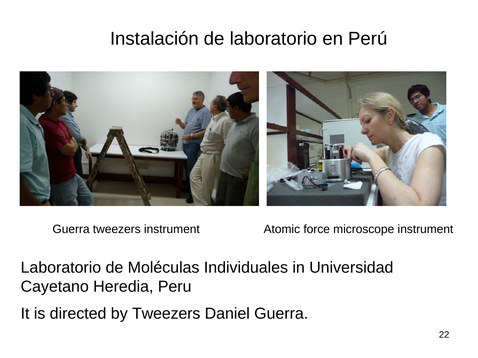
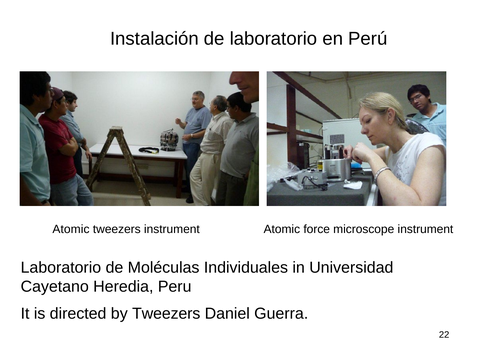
Guerra: Guerra -> Atomic (71, 229)
